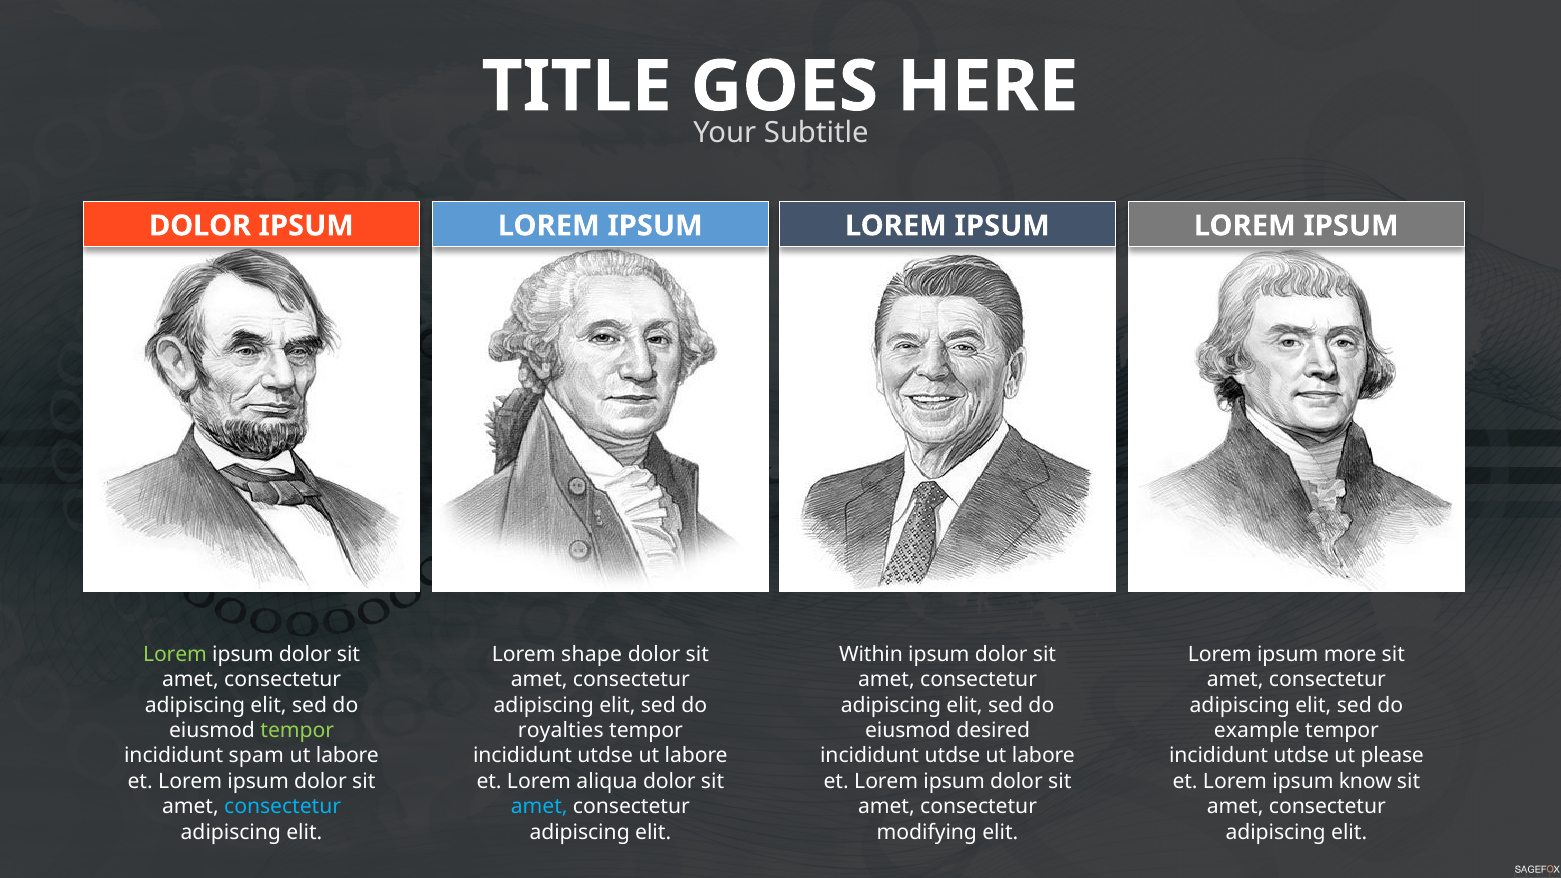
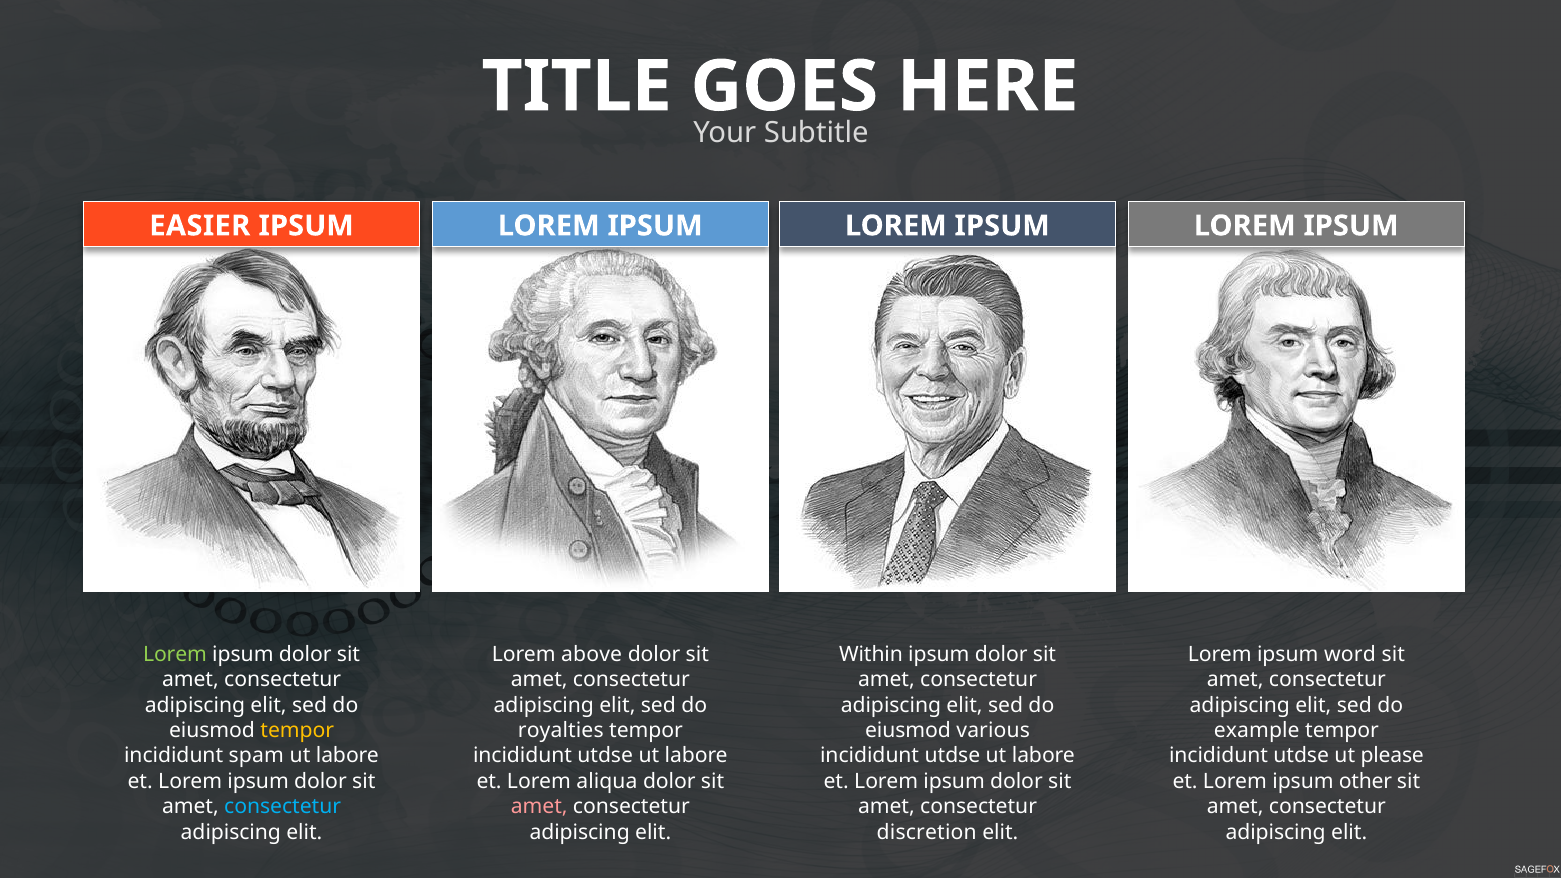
DOLOR: DOLOR -> EASIER (200, 226)
shape: shape -> above (592, 654)
more: more -> word (1350, 654)
tempor colour: light green -> yellow (297, 731)
desired: desired -> various (993, 731)
know: know -> other (1365, 781)
amet colour: light blue -> pink (539, 807)
modifying: modifying -> discretion (927, 832)
